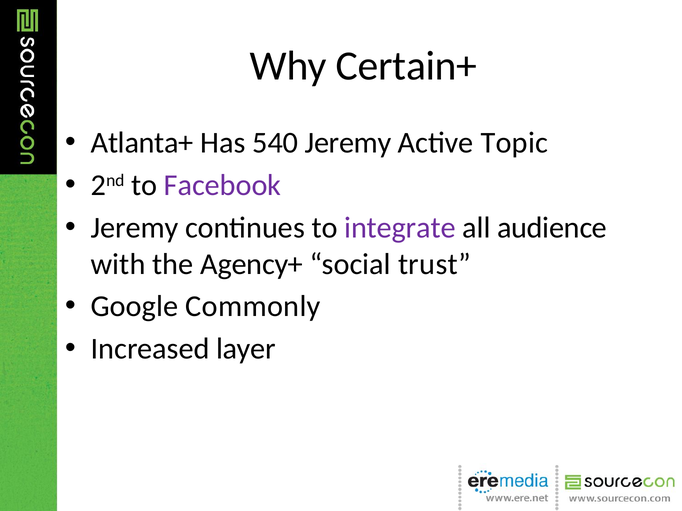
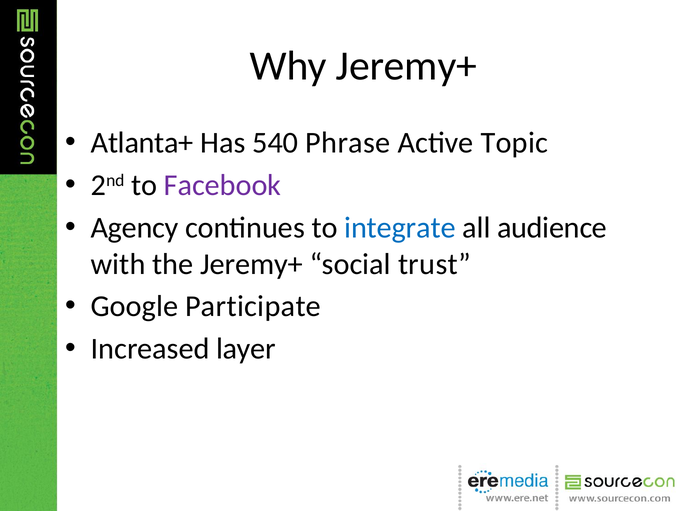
Why Certain+: Certain+ -> Jeremy+ (406, 66)
540 Jeremy: Jeremy -> Phrase (348, 143)
Jeremy: Jeremy -> Agency (135, 228)
integrate colour: purple -> blue (400, 228)
the Agency+: Agency+ -> Jeremy+ (252, 264)
Commonly: Commonly -> Participate (253, 307)
